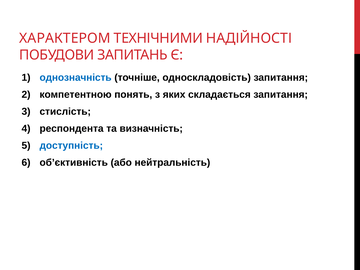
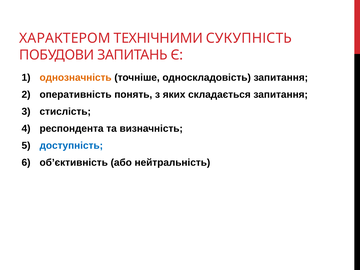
НАДІЙНОСТІ: НАДІЙНОСТІ -> СУКУПНІСТЬ (249, 38)
однозначність colour: blue -> orange (76, 77)
компетентною: компетентною -> оперативність (76, 95)
